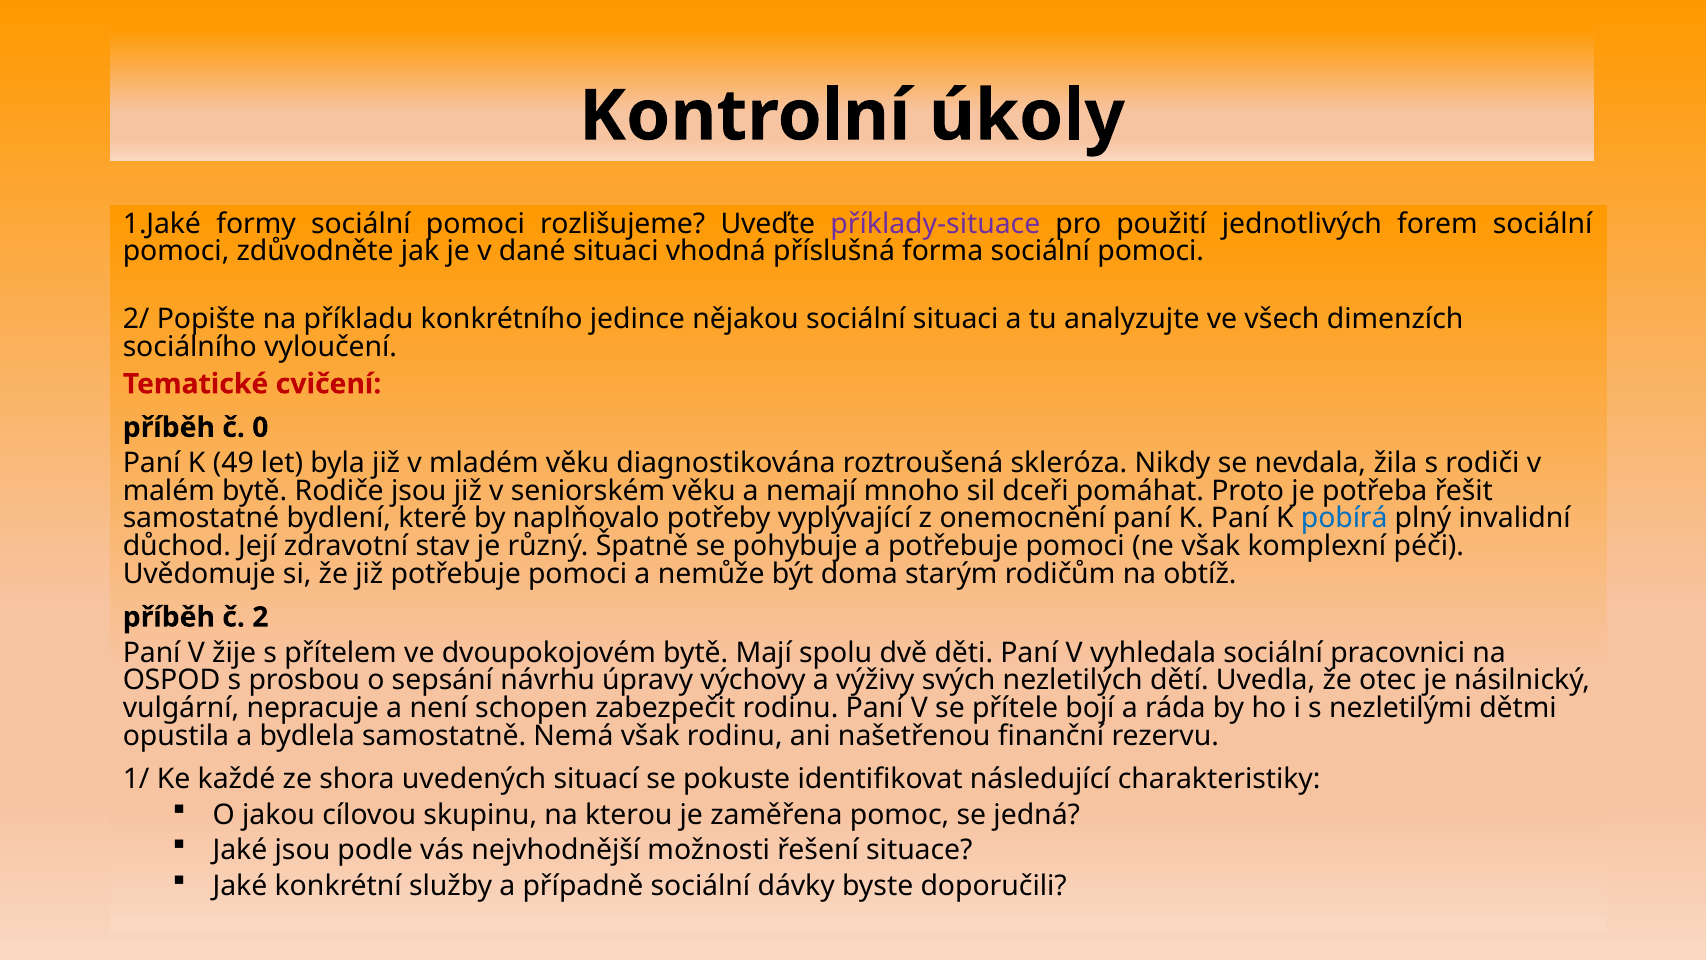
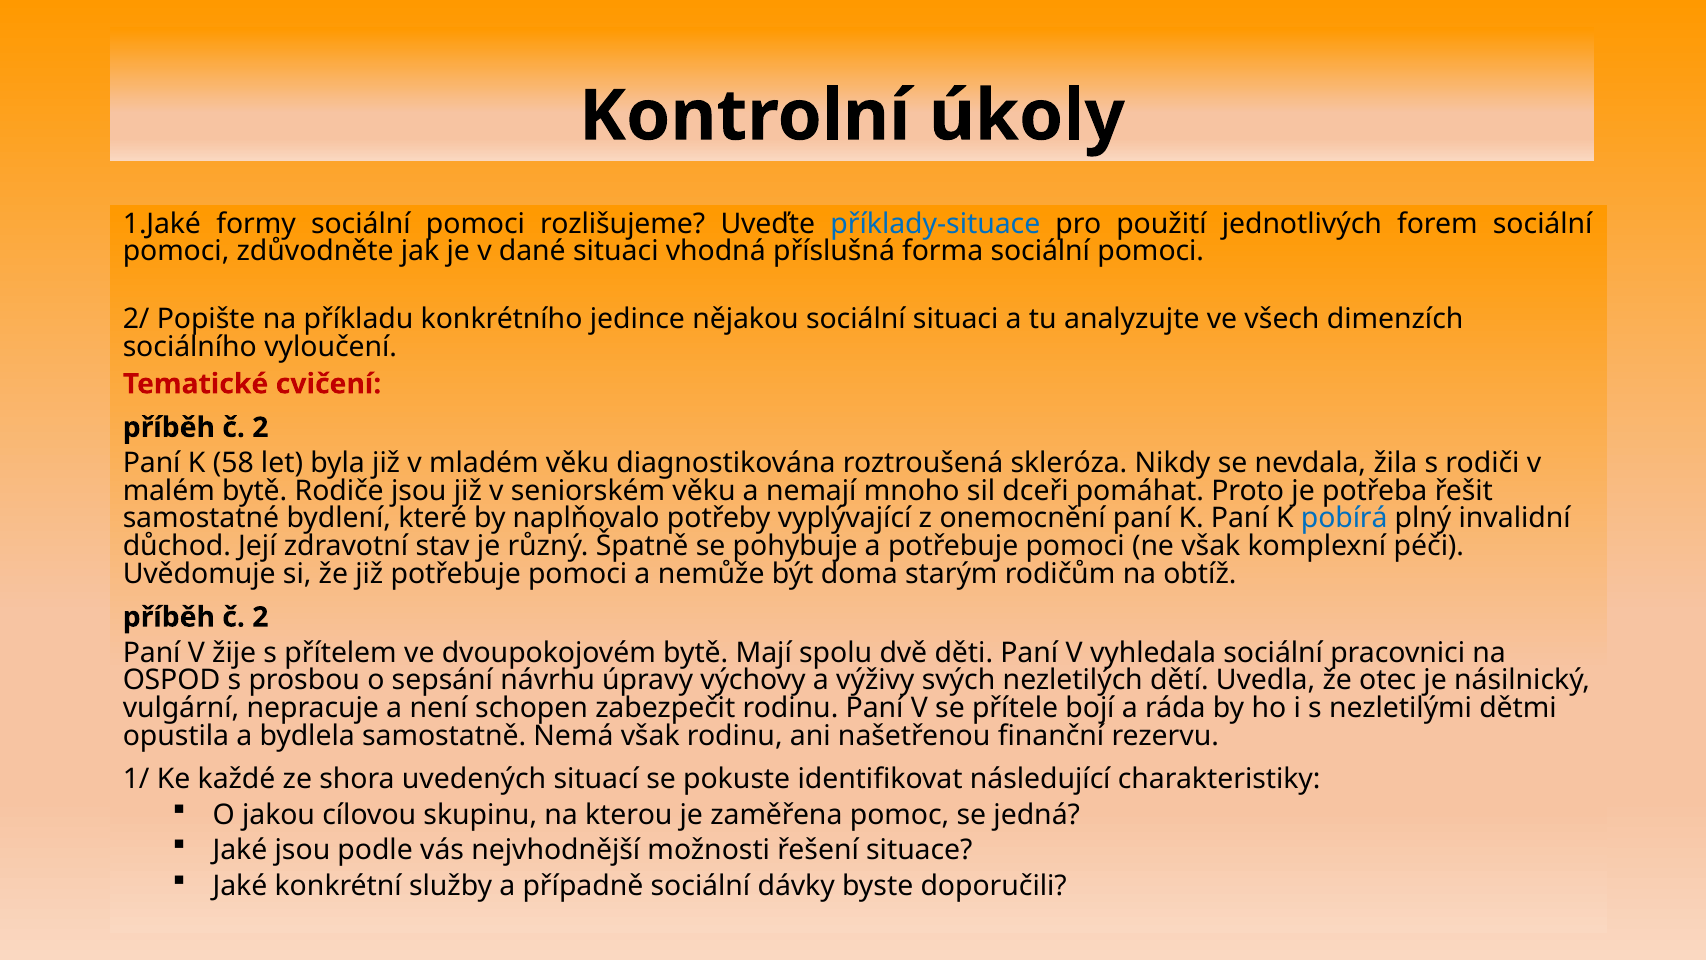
příklady-situace colour: purple -> blue (935, 224)
0: 0 -> 2 (260, 427)
49: 49 -> 58 (233, 463)
